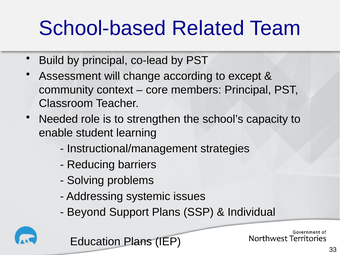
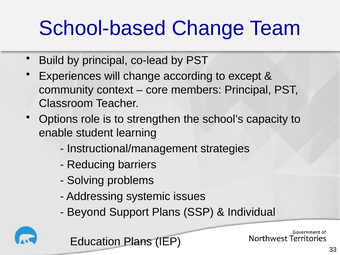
School-based Related: Related -> Change (208, 28)
Assessment: Assessment -> Experiences (70, 76)
Needed: Needed -> Options (58, 119)
